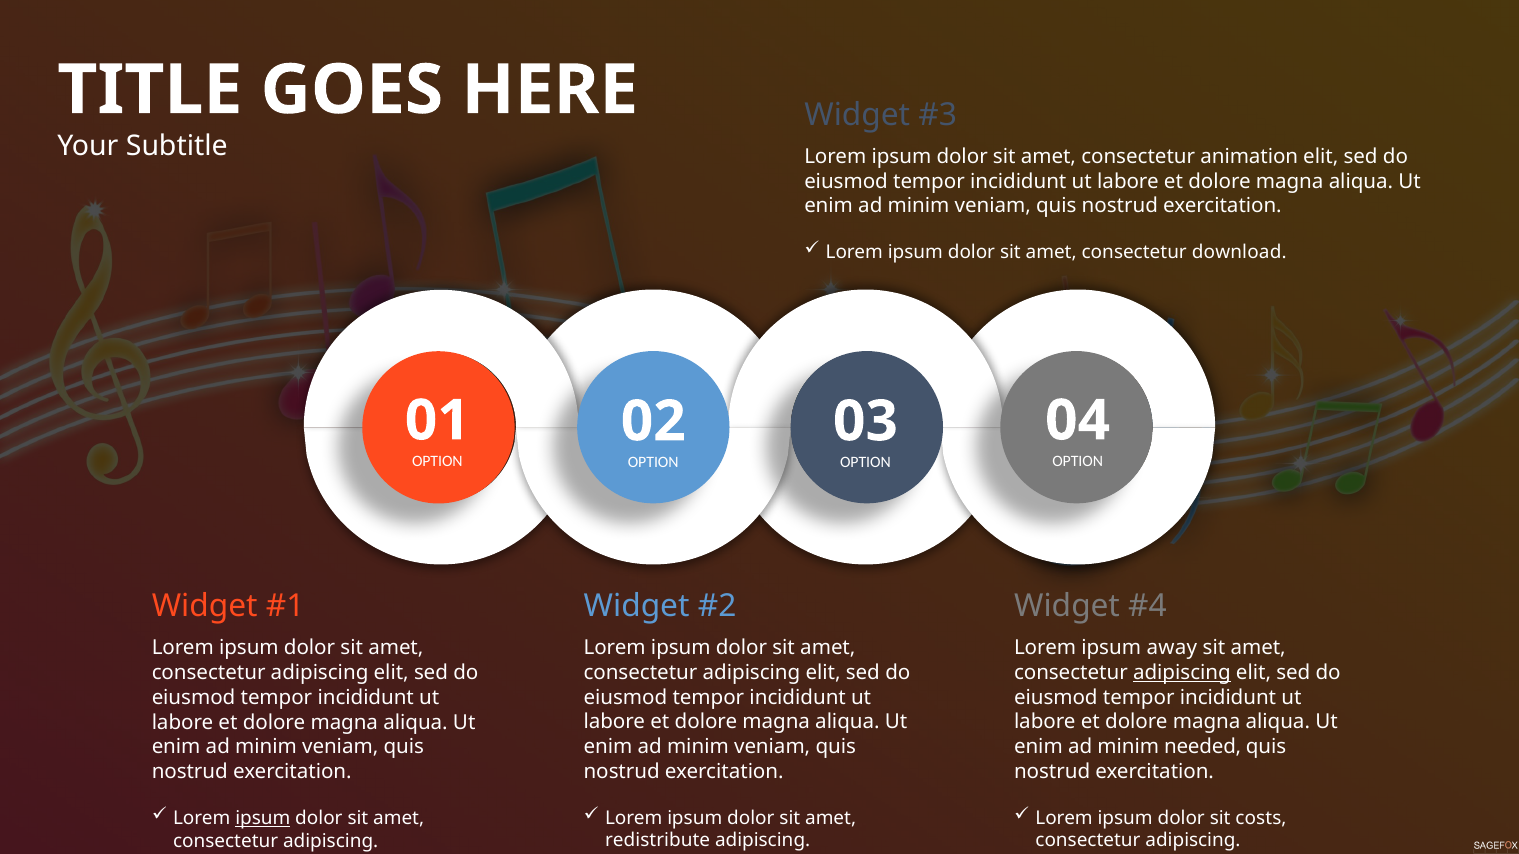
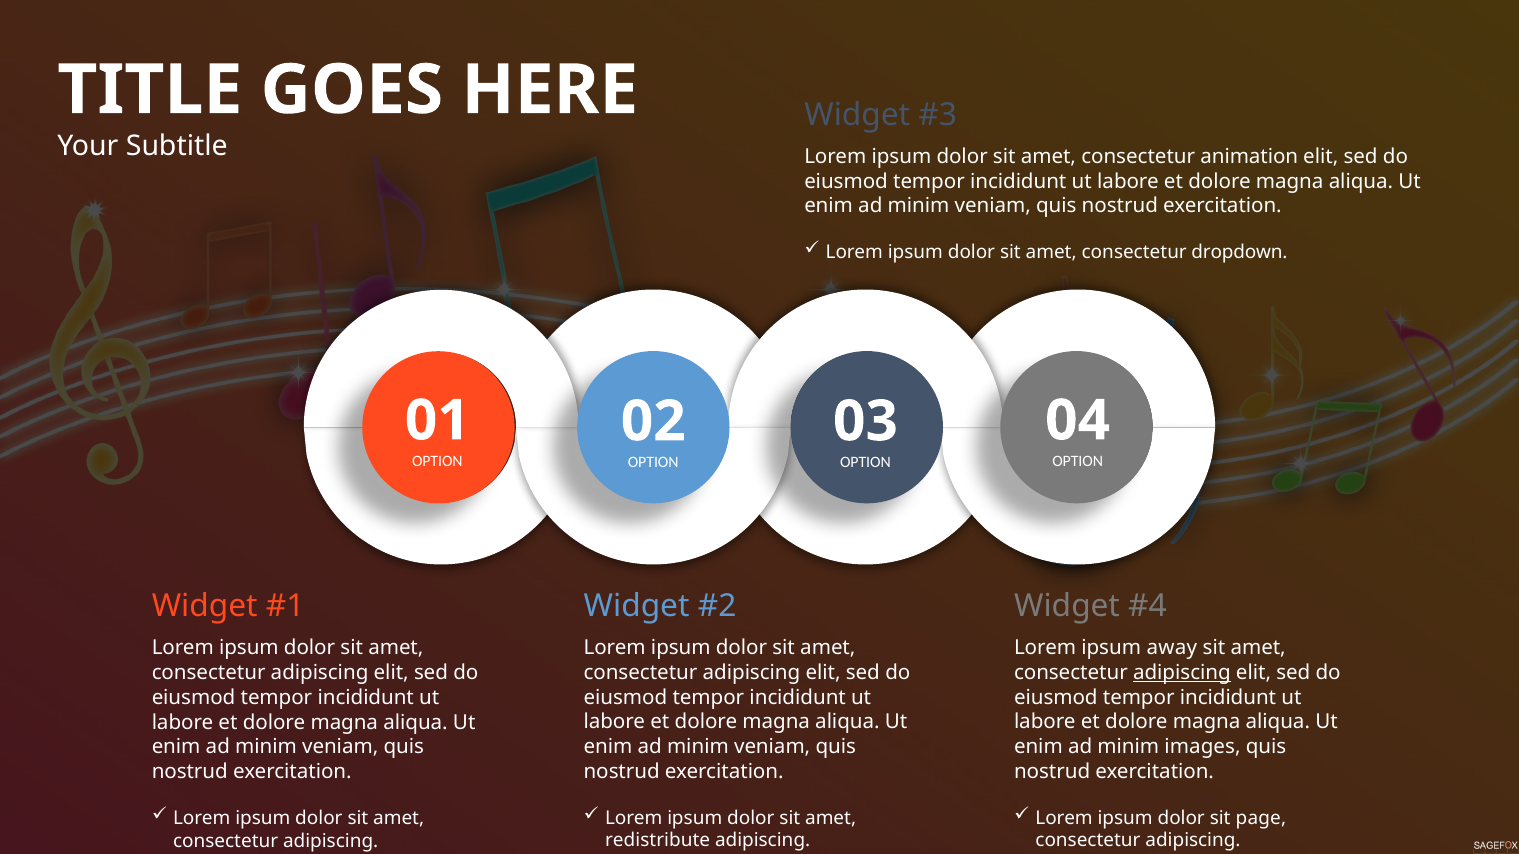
download: download -> dropdown (1239, 252)
needed: needed -> images (1203, 747)
costs: costs -> page (1261, 818)
ipsum underline: present -> none (263, 818)
